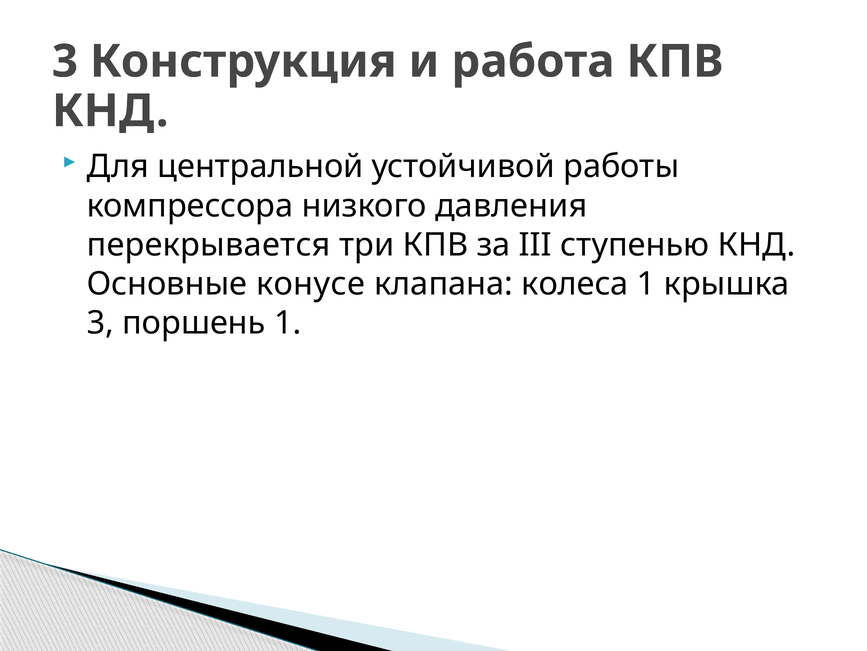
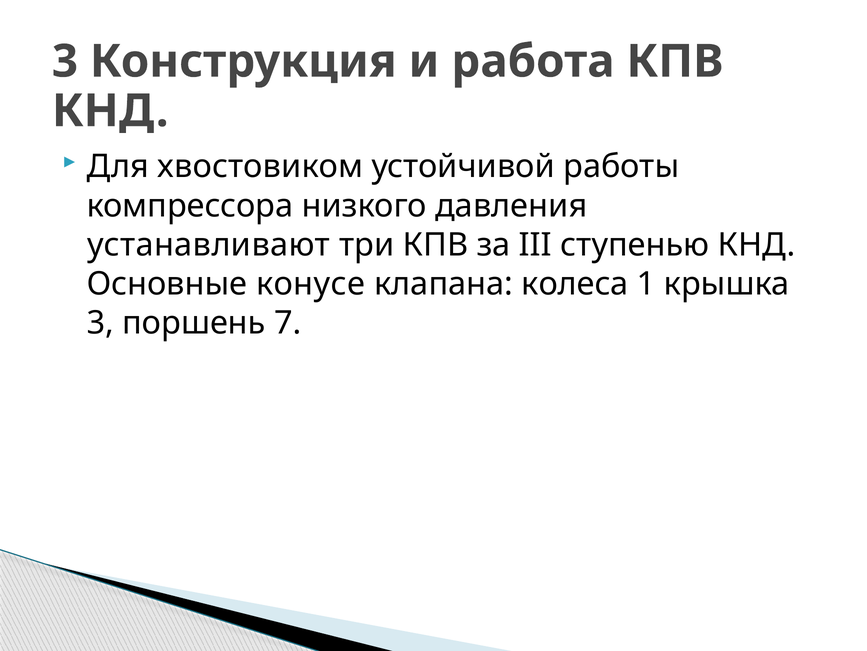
центральной: центральной -> хвостовиком (260, 167)
перекрывается: перекрывается -> устанавливают (209, 245)
поршень 1: 1 -> 7 (288, 323)
